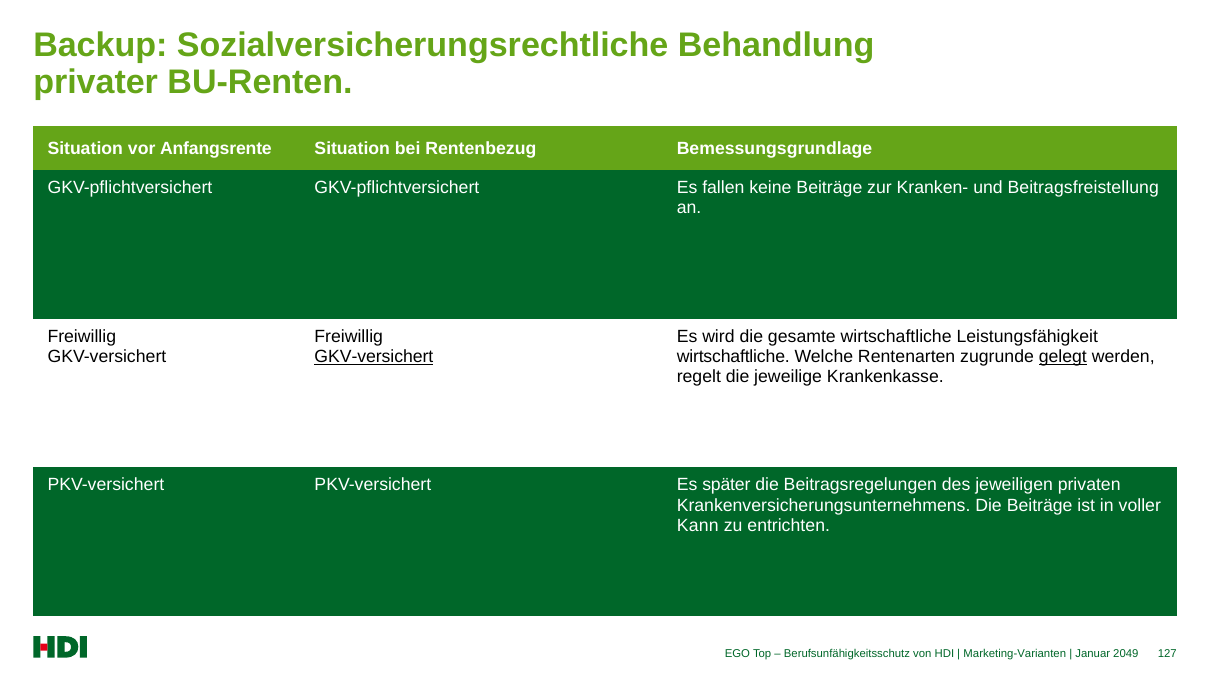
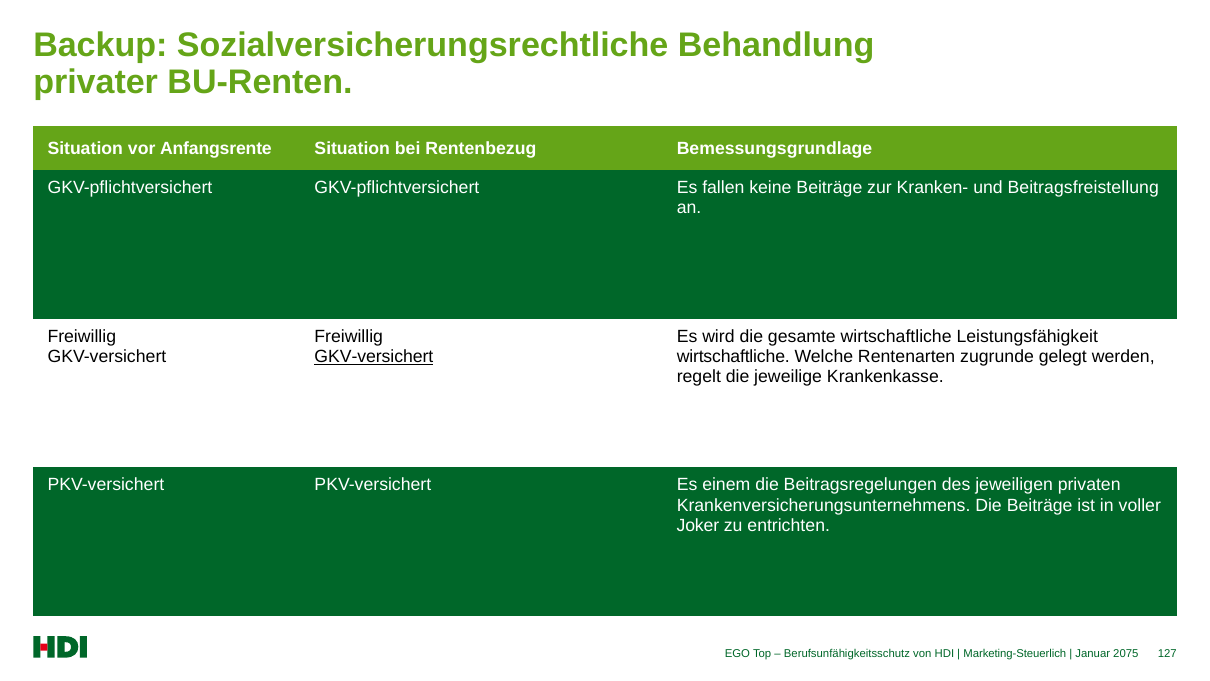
gelegt underline: present -> none (1063, 356)
später: später -> einem (726, 485)
Kann: Kann -> Joker (698, 525)
Marketing-Varianten: Marketing-Varianten -> Marketing-Steuerlich (1015, 654)
2049: 2049 -> 2075 (1126, 654)
